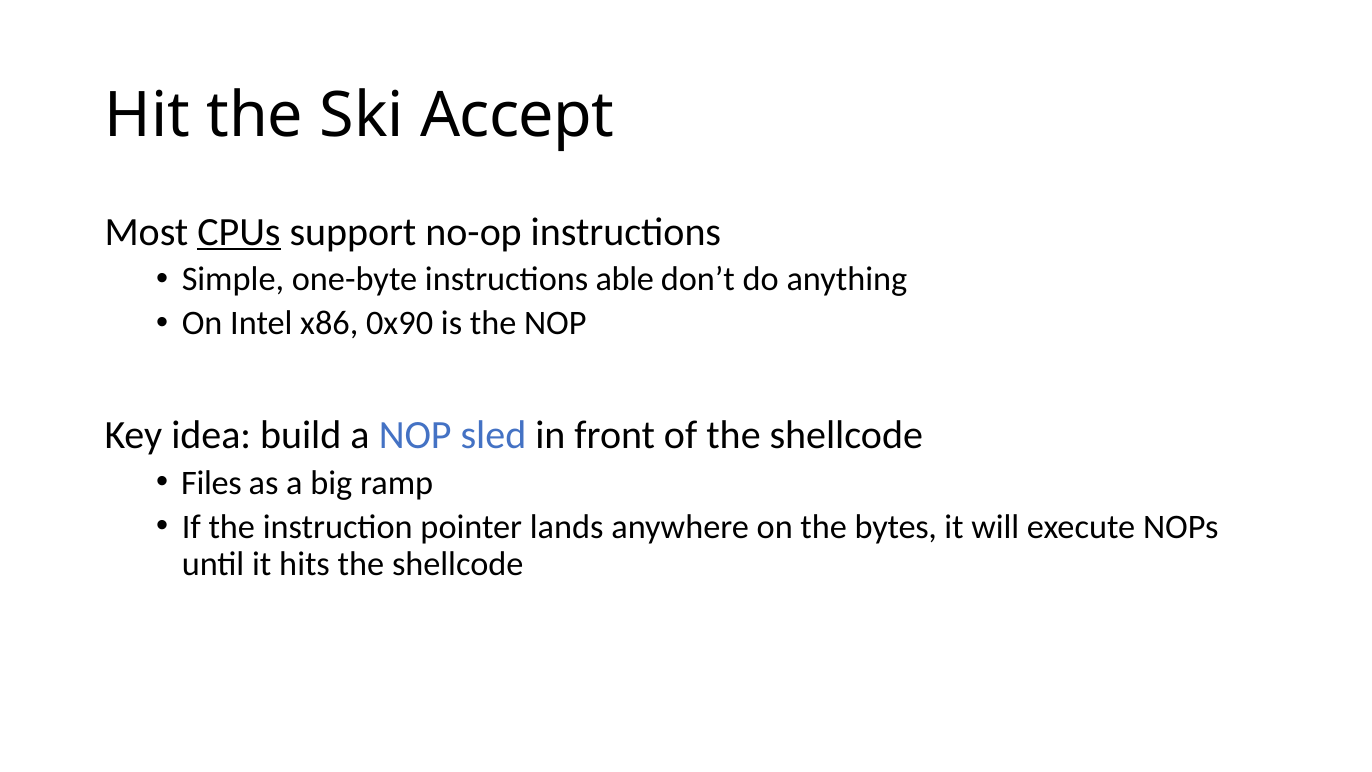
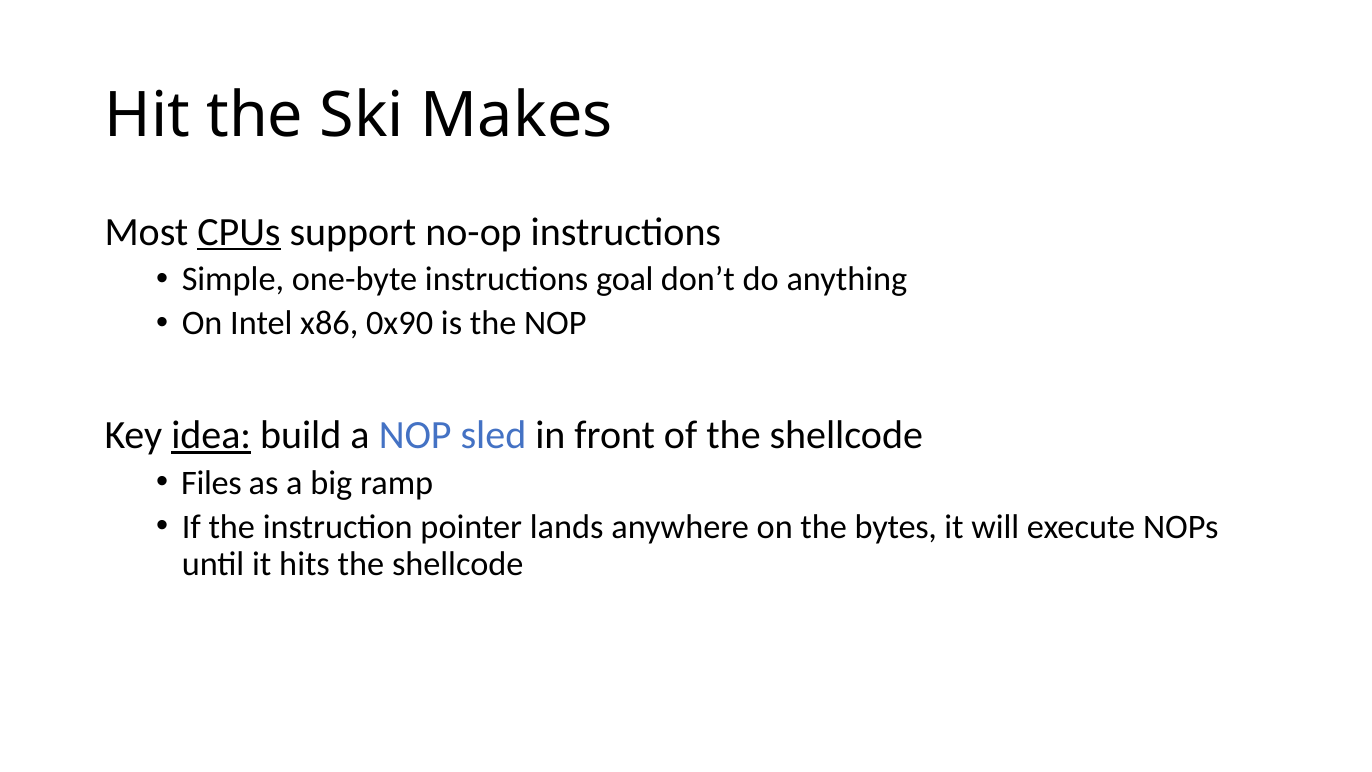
Accept: Accept -> Makes (517, 115)
able: able -> goal (625, 279)
idea underline: none -> present (211, 435)
